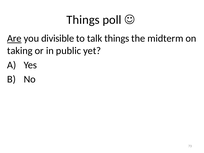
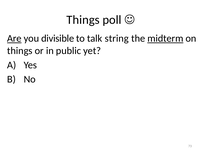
talk things: things -> string (117, 38)
midterm underline: none -> present (165, 38)
taking: taking -> things (20, 51)
